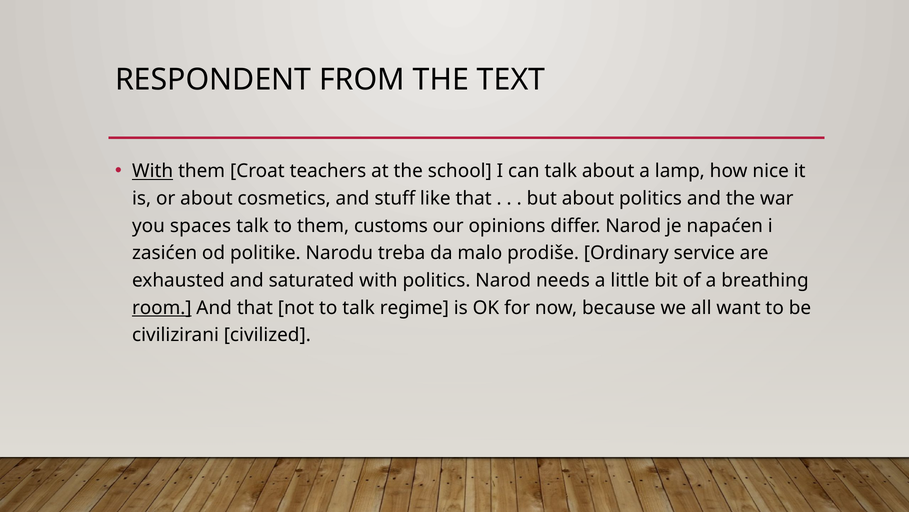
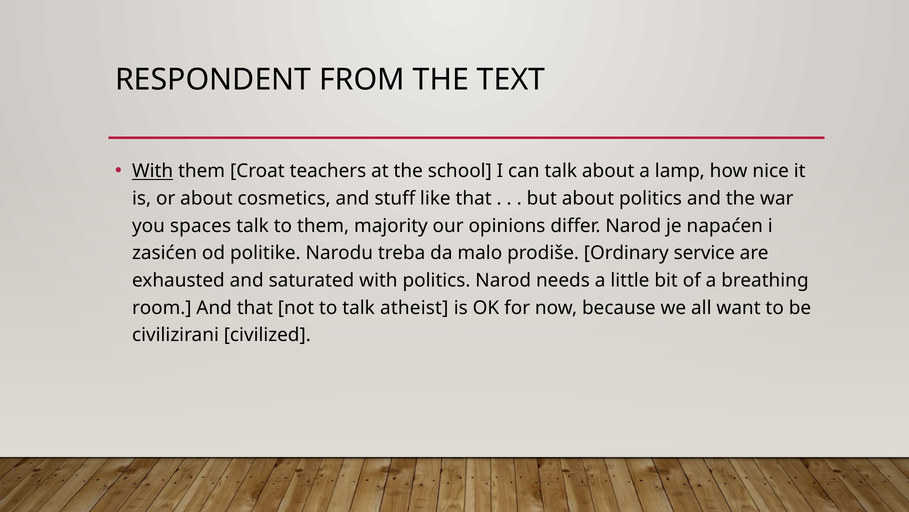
customs: customs -> majority (391, 226)
room underline: present -> none (162, 307)
regime: regime -> atheist (414, 307)
